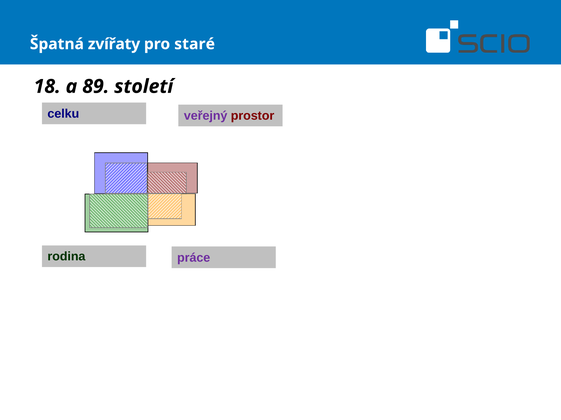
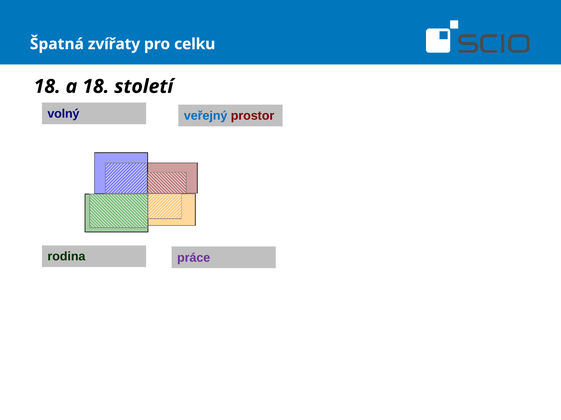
staré: staré -> celku (195, 44)
a 89: 89 -> 18 (96, 87)
celku: celku -> volný (63, 114)
veřejný colour: purple -> blue (206, 116)
